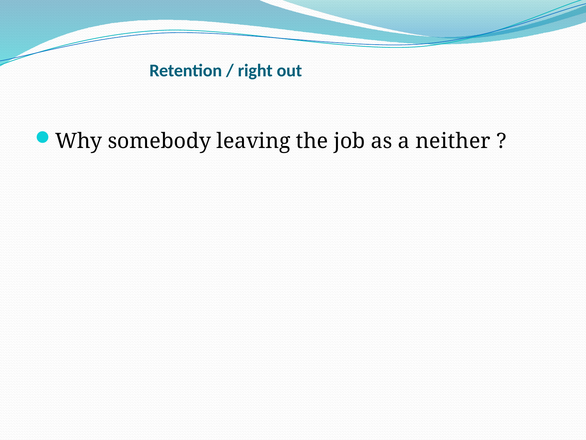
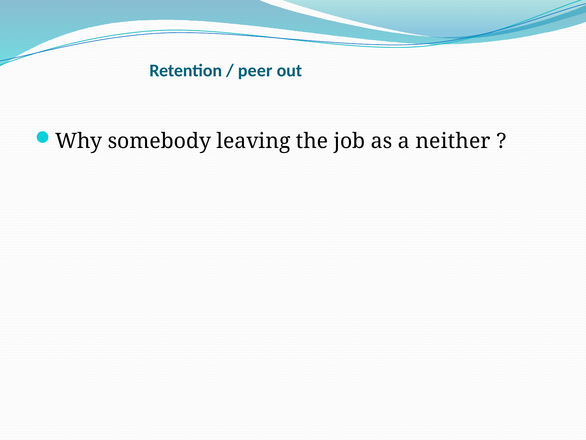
right: right -> peer (255, 71)
